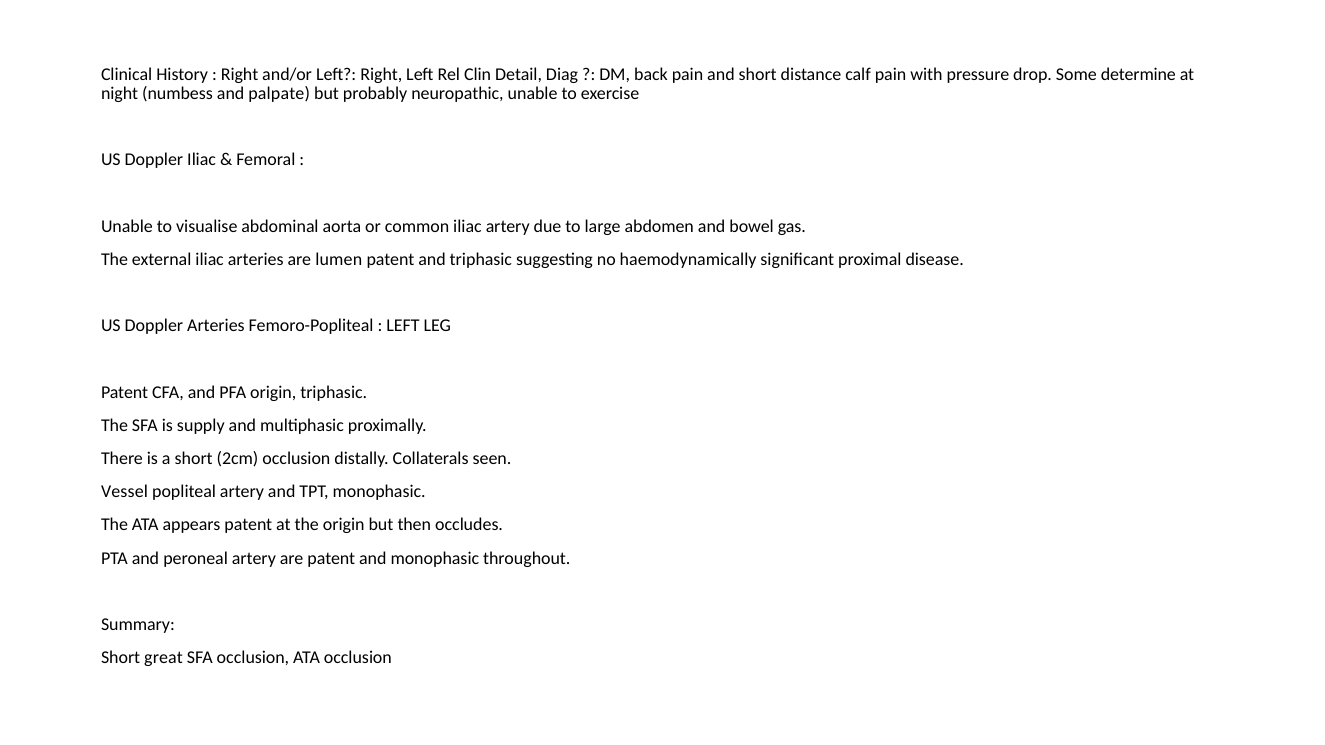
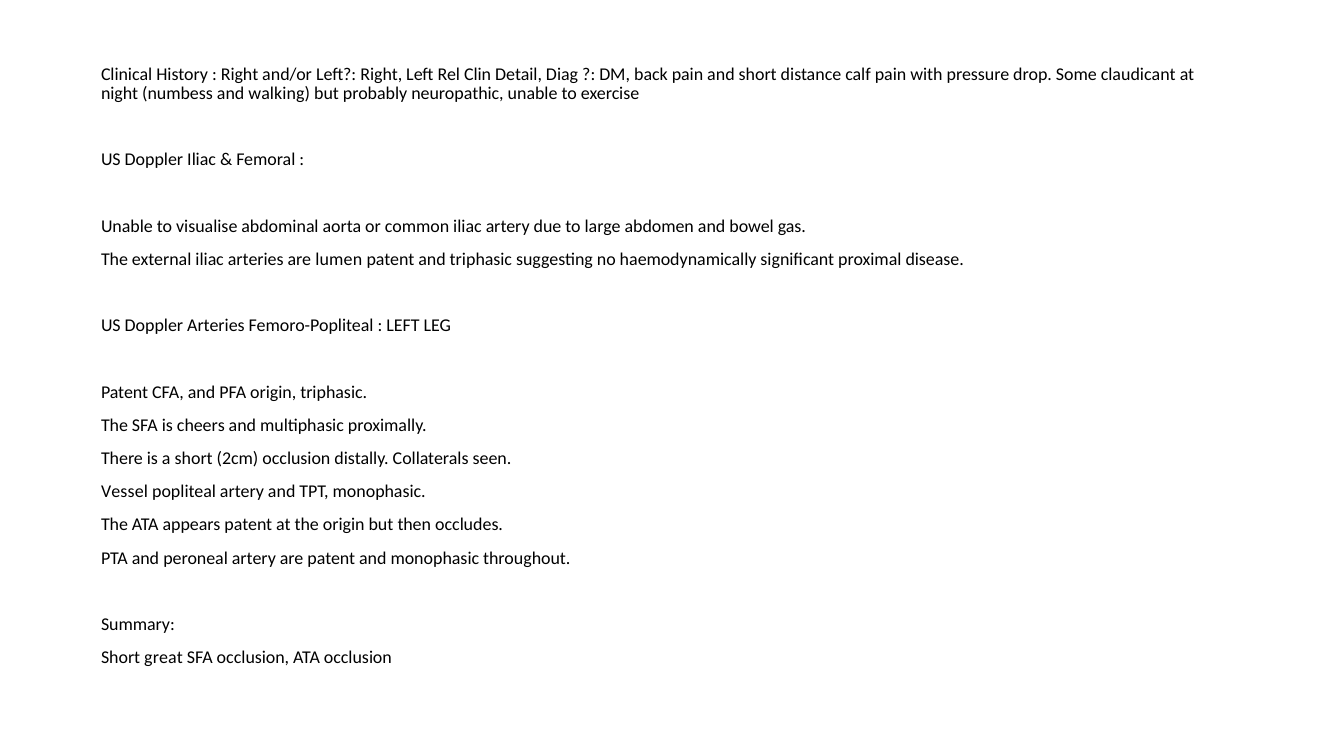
determine: determine -> claudicant (1138, 74)
palpate: palpate -> walking (279, 94)
supply: supply -> cheers (201, 426)
